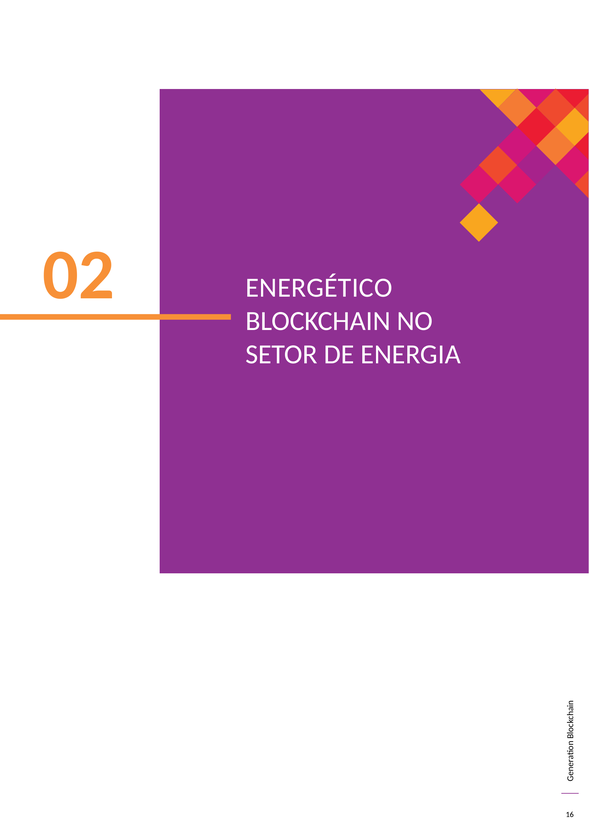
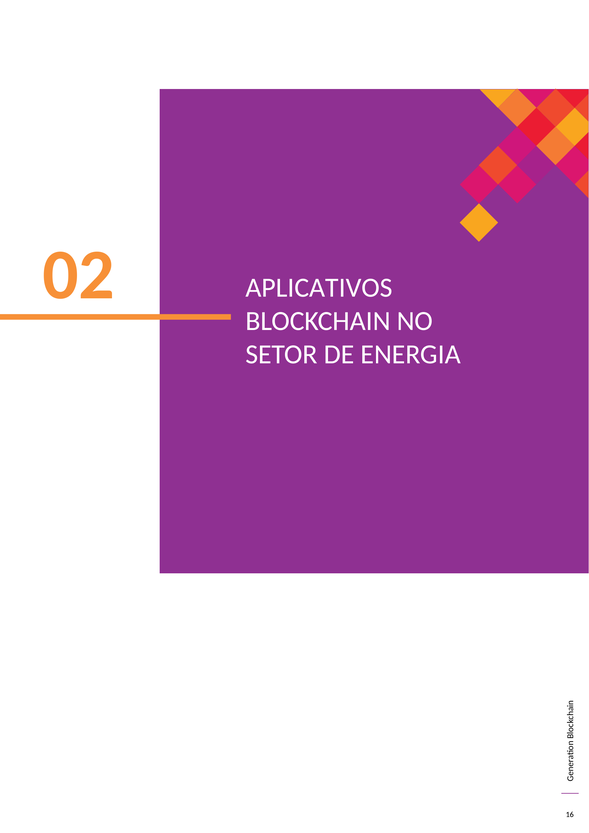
ENERGÉTICO: ENERGÉTICO -> APLICATIVOS (319, 288)
